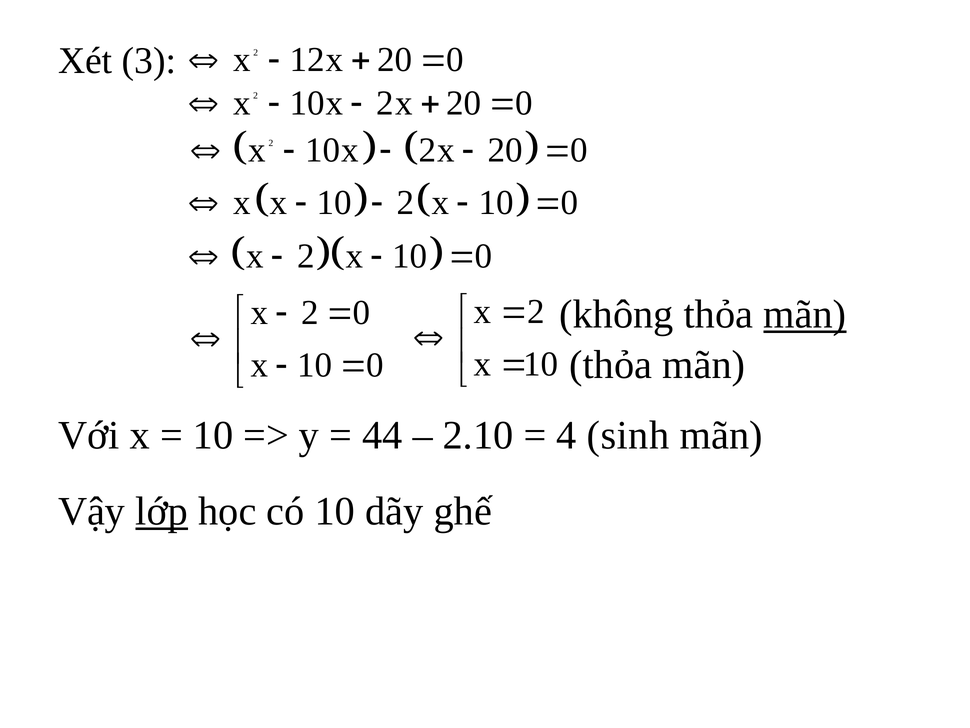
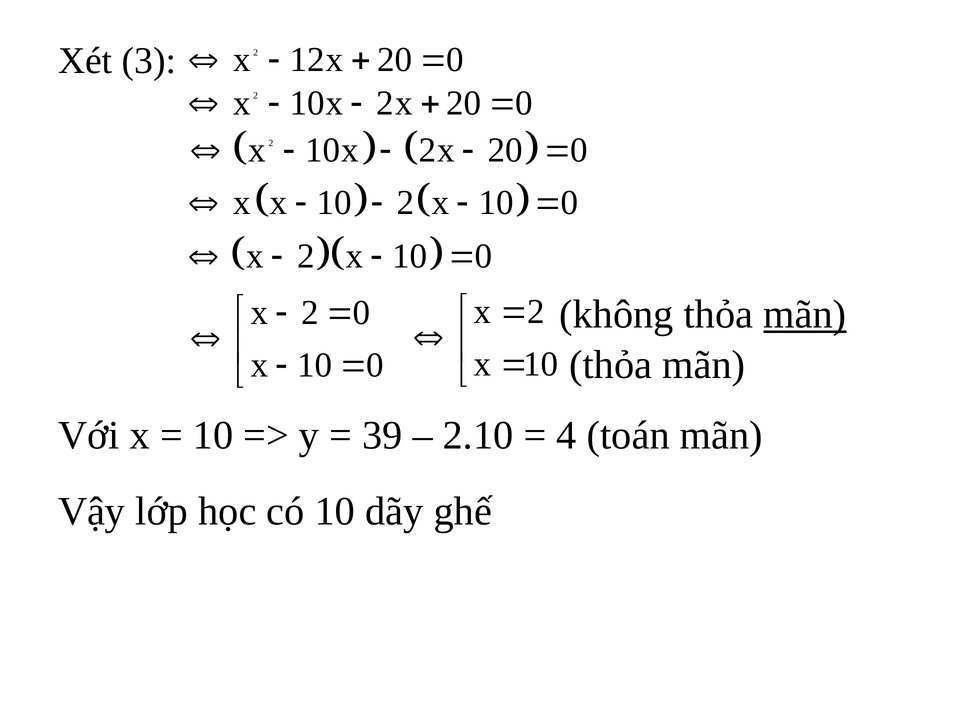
44: 44 -> 39 (382, 435)
sinh: sinh -> toán (628, 435)
lớp underline: present -> none (162, 511)
